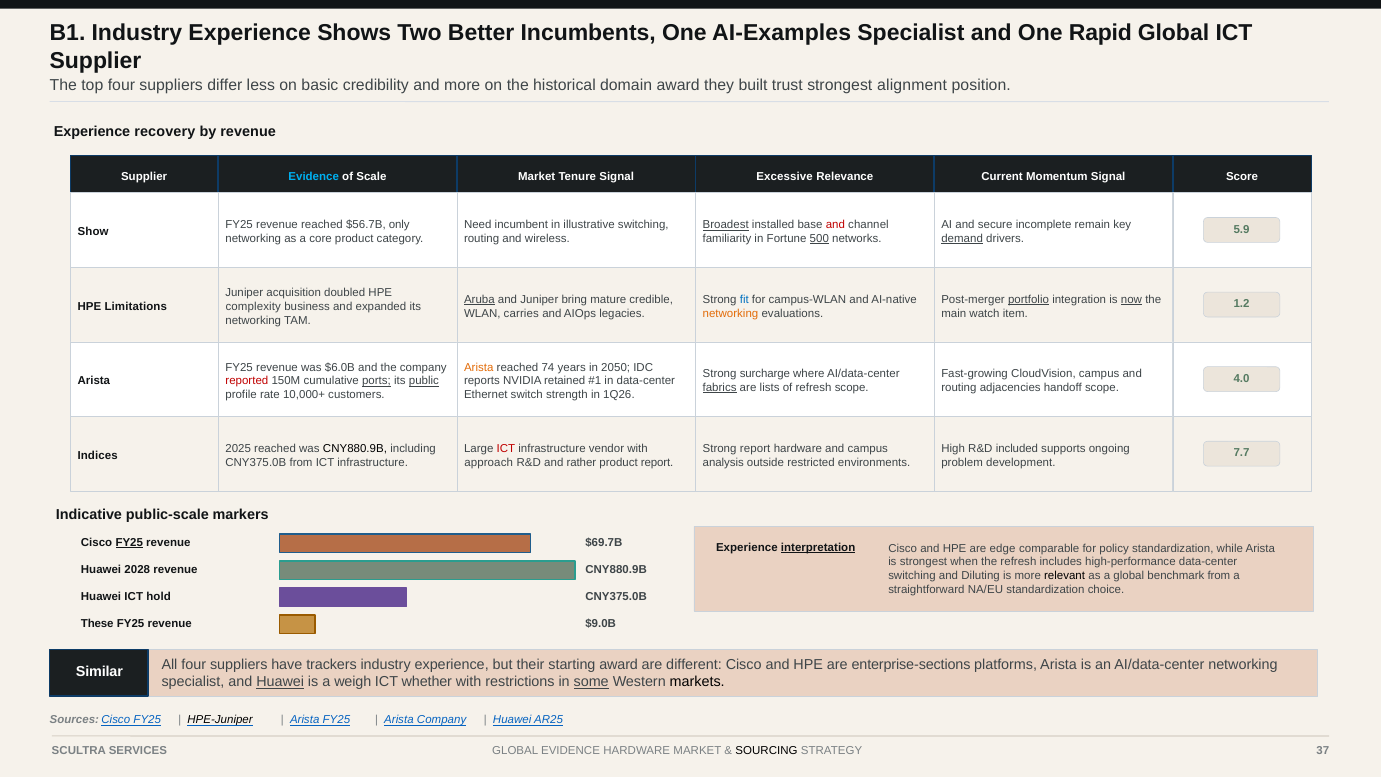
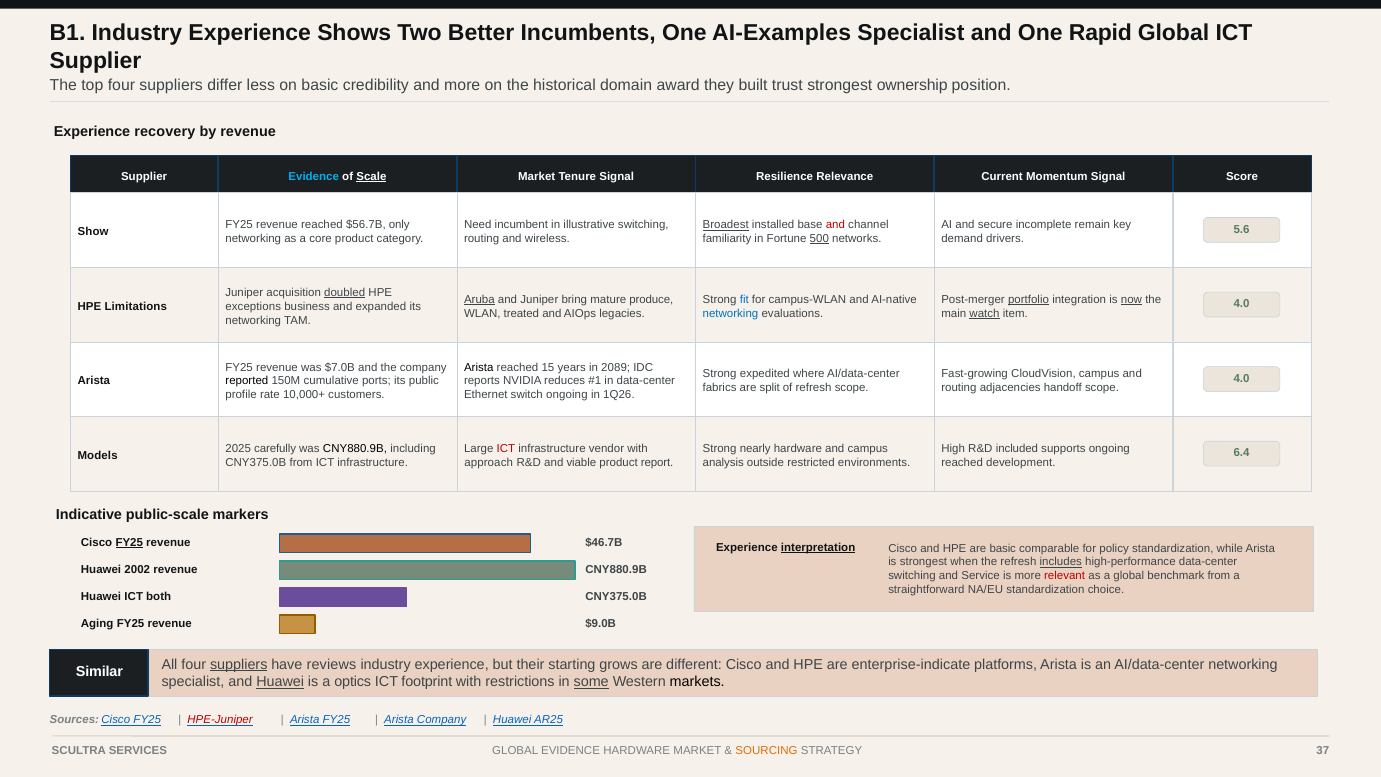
alignment: alignment -> ownership (912, 85)
Scale underline: none -> present (371, 176)
Excessive: Excessive -> Resilience (785, 176)
5.9: 5.9 -> 5.6 (1242, 229)
demand underline: present -> none (962, 239)
doubled underline: none -> present (345, 293)
credible: credible -> produce (651, 299)
1.2: 1.2 -> 4.0 (1242, 304)
complexity: complexity -> exceptions (253, 306)
carries: carries -> treated (521, 313)
networking colour: orange -> blue (731, 313)
watch underline: none -> present (984, 313)
$6.0B: $6.0B -> $7.0B (340, 367)
Arista colour: orange -> black (479, 367)
74: 74 -> 15 (548, 367)
2050: 2050 -> 2089 (616, 367)
surcharge: surcharge -> expedited (765, 374)
reported colour: red -> black (247, 381)
ports underline: present -> none (376, 381)
public underline: present -> none (424, 381)
retained: retained -> reduces (565, 381)
fabrics underline: present -> none (720, 388)
lists: lists -> split (770, 388)
switch strength: strength -> ongoing (567, 395)
2025 reached: reached -> carefully (275, 449)
Strong report: report -> nearly (755, 449)
7.7: 7.7 -> 6.4 (1242, 453)
Indices: Indices -> Models (98, 455)
rather: rather -> viable (581, 462)
problem: problem -> reached (962, 462)
$69.7B: $69.7B -> $46.7B (604, 543)
are edge: edge -> basic (1003, 548)
includes underline: none -> present (1061, 562)
2028: 2028 -> 2002 (137, 569)
Diluting: Diluting -> Service (981, 576)
relevant colour: black -> red (1065, 576)
hold: hold -> both (159, 596)
These: These -> Aging (97, 623)
suppliers underline: none -> present (239, 665)
trackers: trackers -> reviews (331, 665)
starting award: award -> grows (619, 665)
enterprise-sections: enterprise-sections -> enterprise-indicate (911, 665)
weigh: weigh -> optics (353, 682)
whether: whether -> footprint (427, 682)
HPE-Juniper colour: black -> red (220, 720)
SOURCING colour: black -> orange (767, 751)
